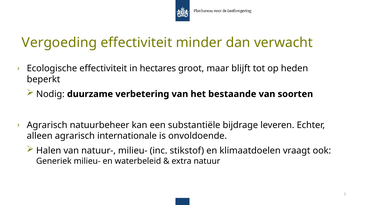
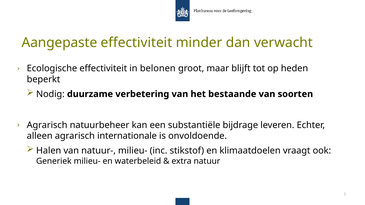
Vergoeding: Vergoeding -> Aangepaste (60, 43)
hectares: hectares -> belonen (158, 68)
